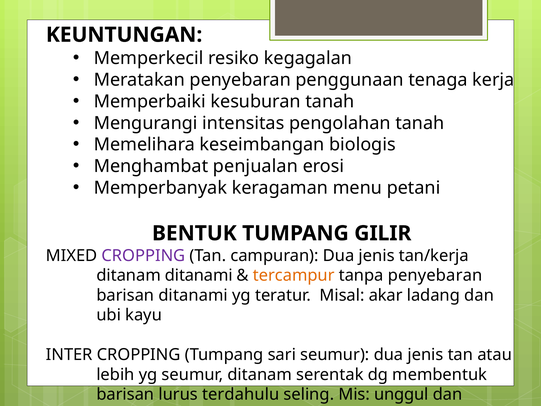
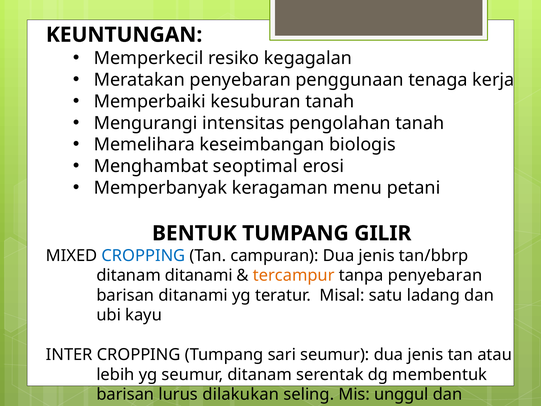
penjualan: penjualan -> seoptimal (255, 166)
CROPPING colour: purple -> blue (143, 255)
tan/kerja: tan/kerja -> tan/bbrp (434, 255)
akar: akar -> satu (386, 295)
terdahulu: terdahulu -> dilakukan (241, 394)
